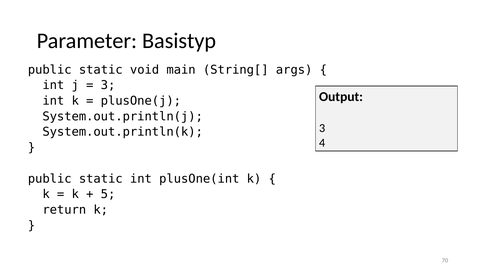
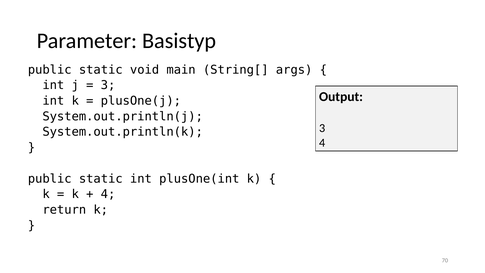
5: 5 -> 4 (108, 194)
